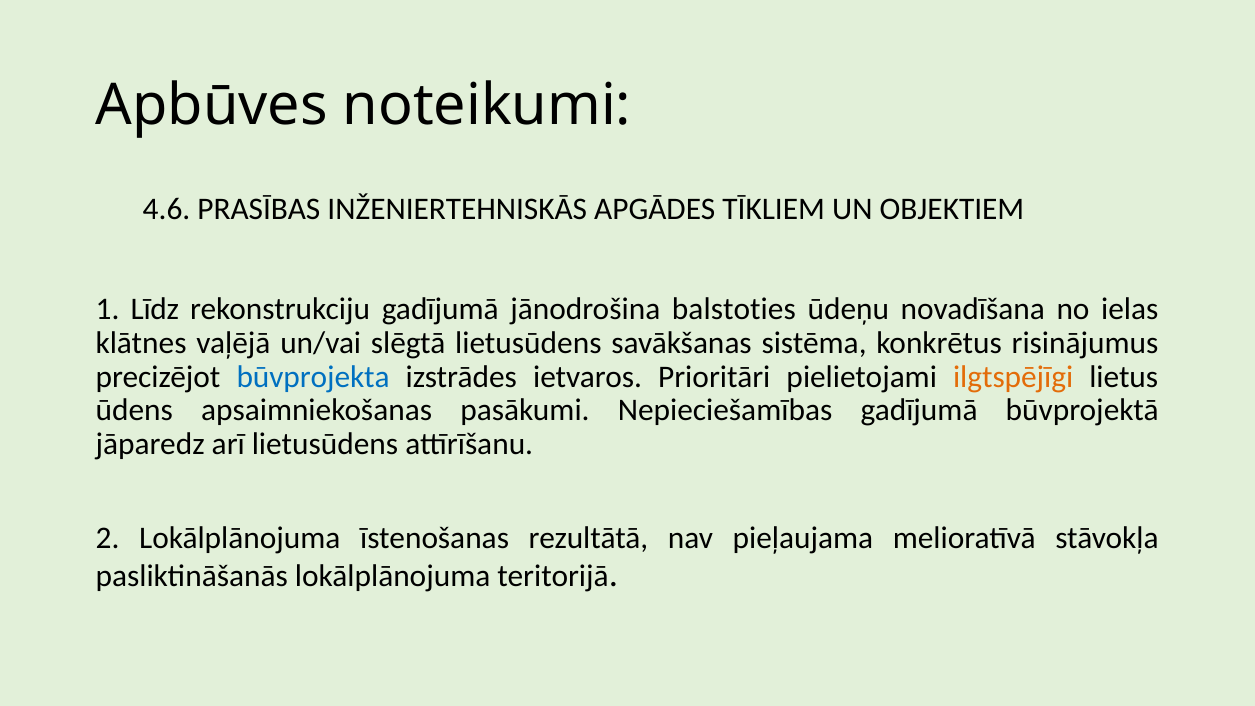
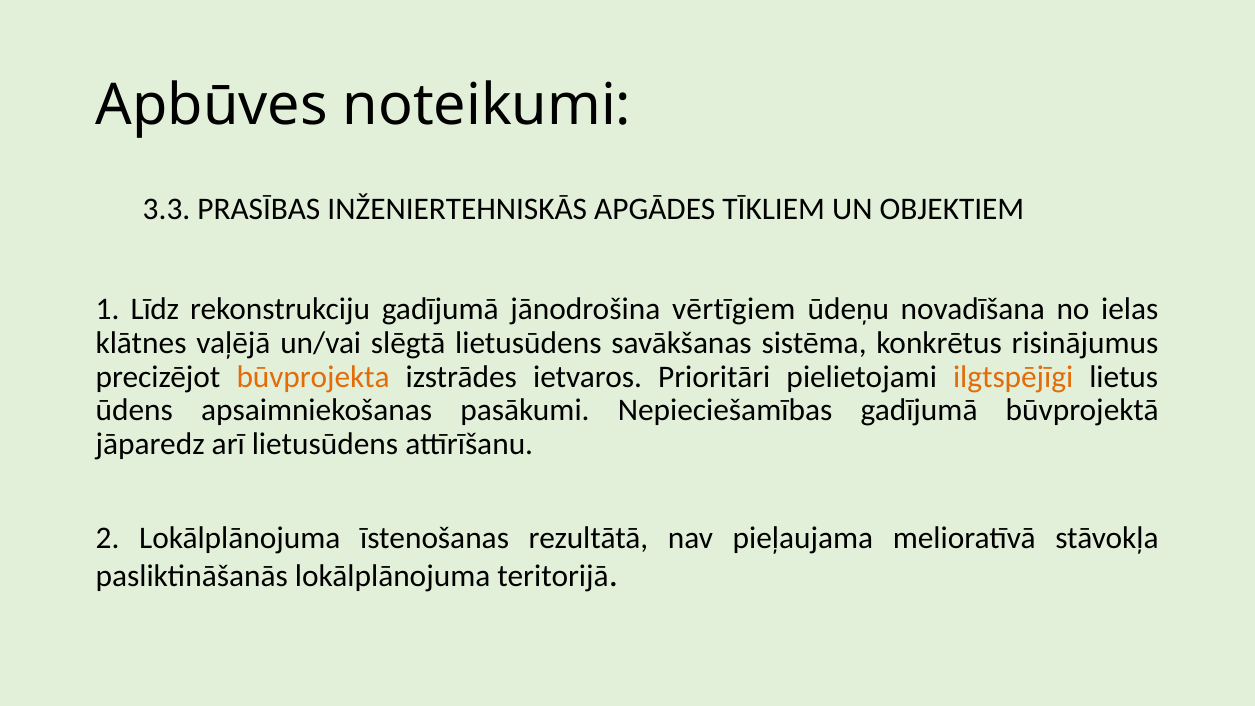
4.6: 4.6 -> 3.3 (167, 209)
balstoties: balstoties -> vērtīgiem (734, 309)
būvprojekta colour: blue -> orange (313, 377)
